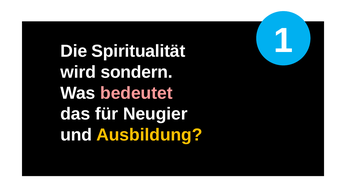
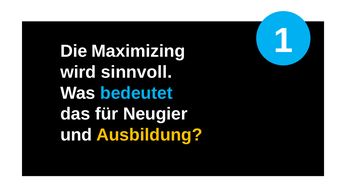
Spiritualität: Spiritualität -> Maximizing (138, 51)
sondern: sondern -> sinnvoll (136, 72)
bedeutet colour: pink -> light blue (136, 93)
